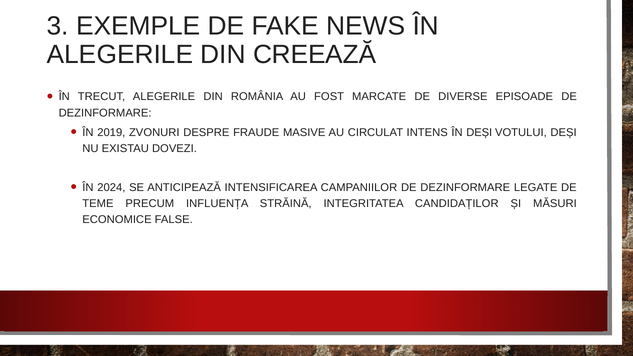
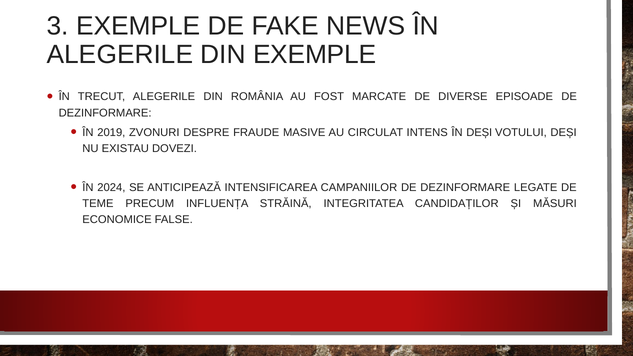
DIN CREEAZĂ: CREEAZĂ -> EXEMPLE (315, 54)
